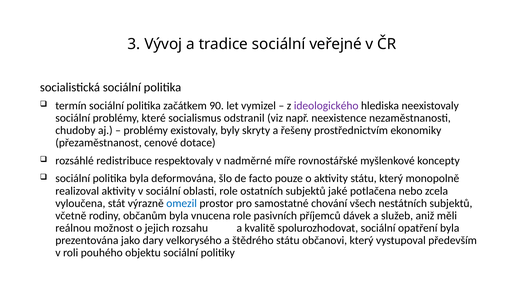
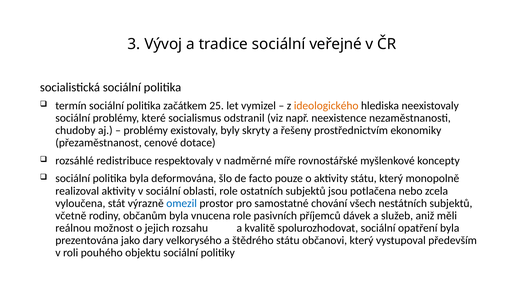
90: 90 -> 25 (217, 106)
ideologického colour: purple -> orange (326, 106)
jaké: jaké -> jsou (338, 191)
